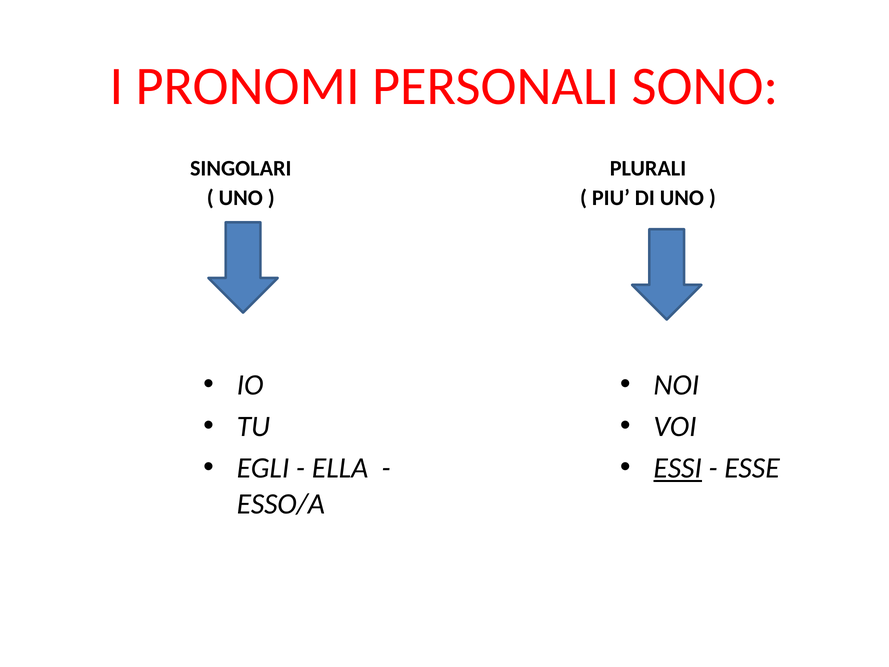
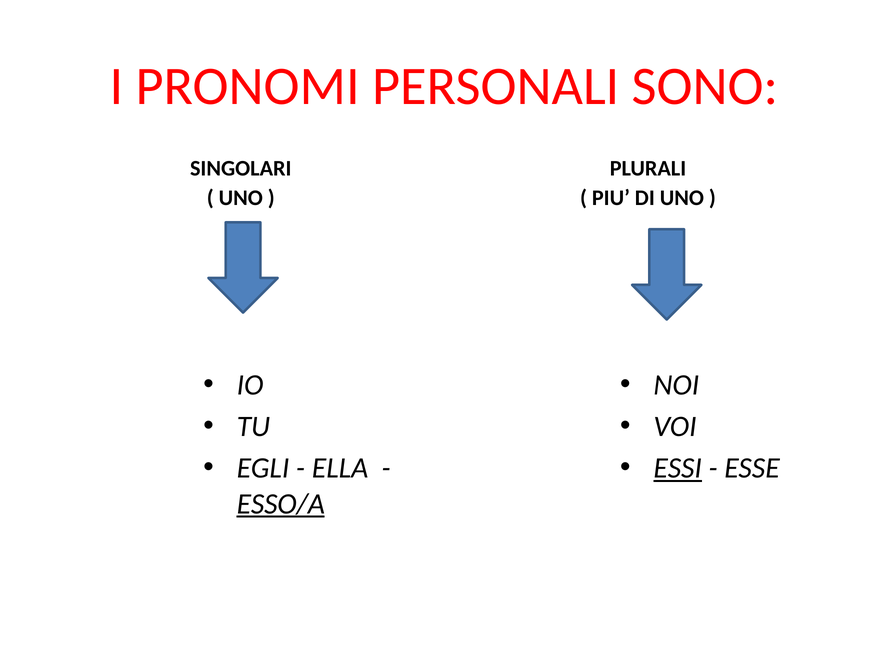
ESSO/A underline: none -> present (281, 504)
